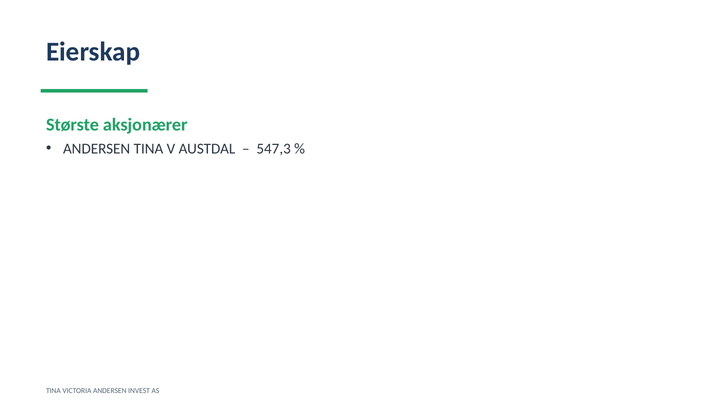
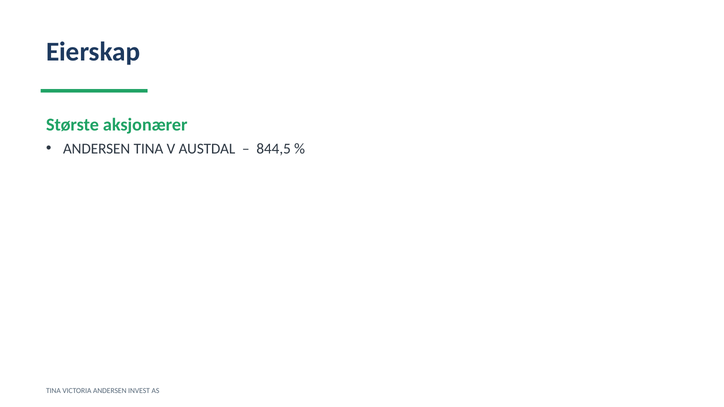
547,3: 547,3 -> 844,5 (274, 149)
